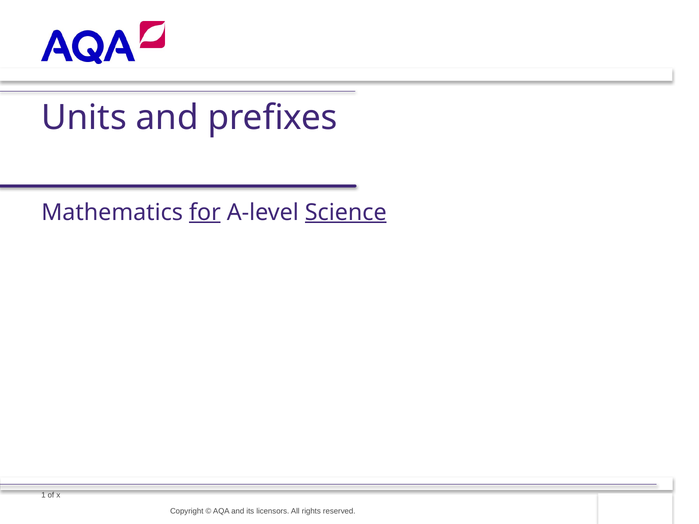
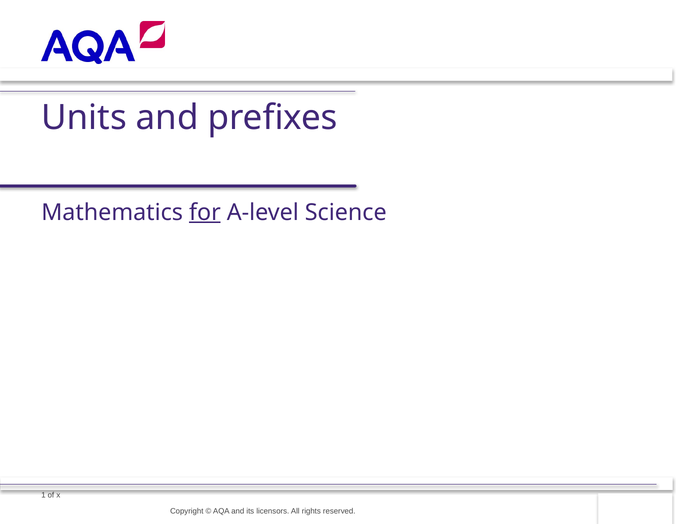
Science underline: present -> none (346, 213)
